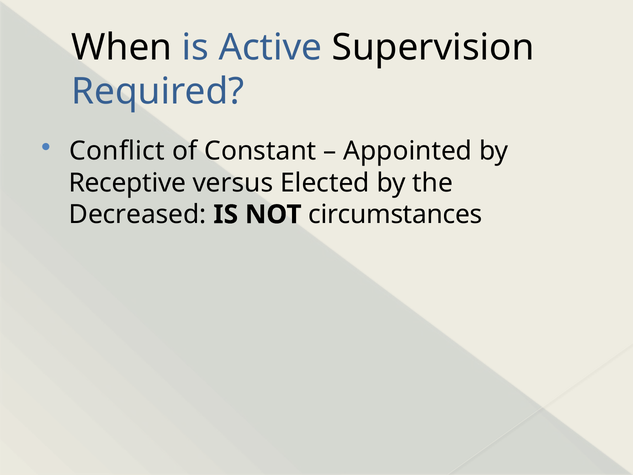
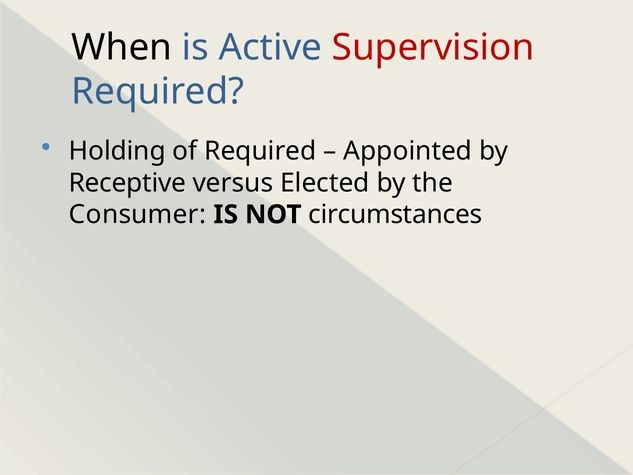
Supervision colour: black -> red (433, 47)
Conflict: Conflict -> Holding (117, 151)
of Constant: Constant -> Required (260, 151)
Decreased: Decreased -> Consumer (138, 214)
